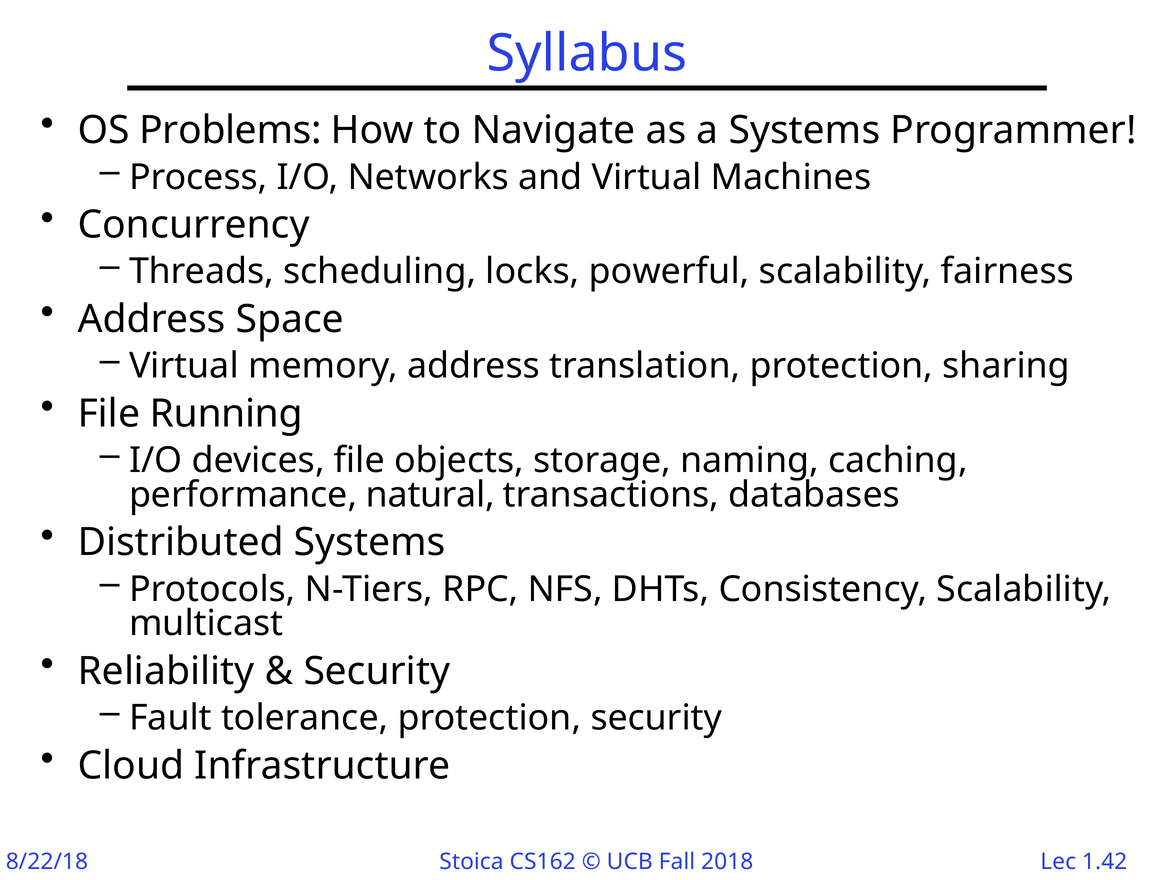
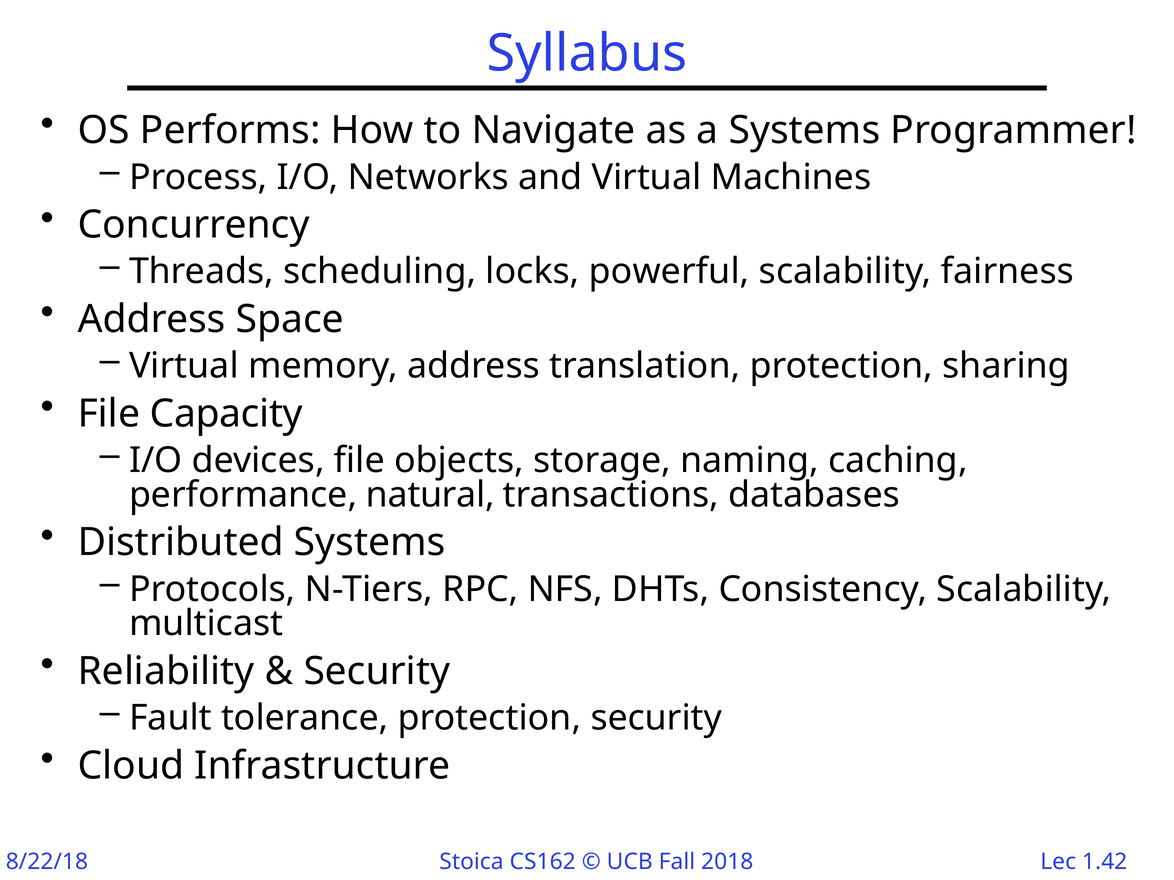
Problems: Problems -> Performs (230, 130)
Running: Running -> Capacity (226, 414)
